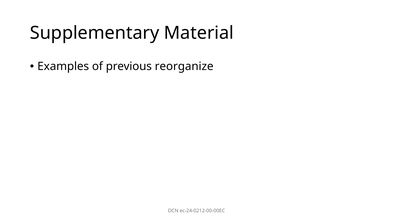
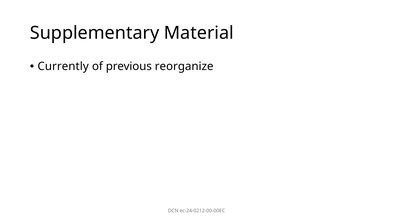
Examples: Examples -> Currently (63, 66)
